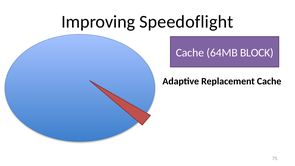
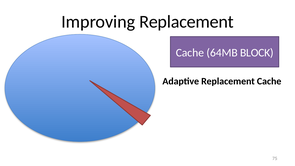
Improving Speedoflight: Speedoflight -> Replacement (186, 22)
